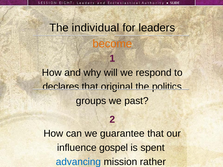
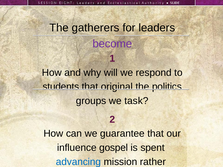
individual: individual -> gatherers (96, 28)
become colour: orange -> purple (112, 44)
declares: declares -> students (61, 87)
past: past -> task (136, 101)
